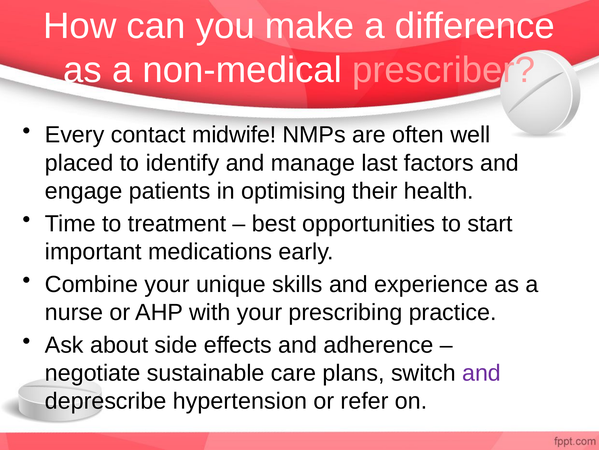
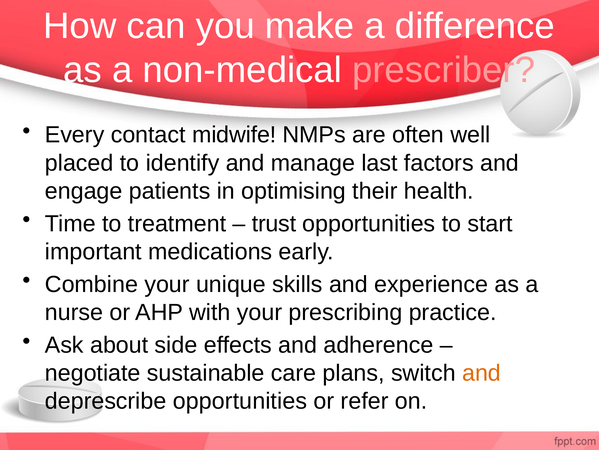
best: best -> trust (274, 223)
and colour: purple -> orange (481, 372)
deprescribe hypertension: hypertension -> opportunities (240, 400)
